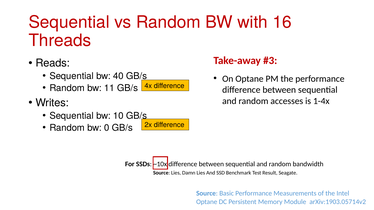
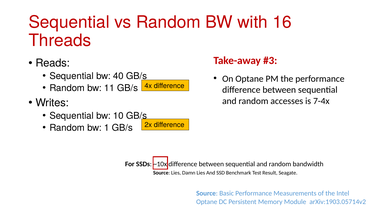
1-4x: 1-4x -> 7-4x (321, 101)
0: 0 -> 1 (107, 128)
